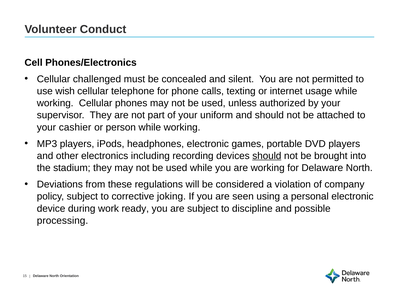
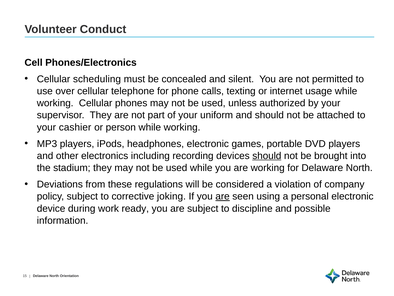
challenged: challenged -> scheduling (97, 79)
wish: wish -> over (65, 91)
are underline: none -> present (223, 196)
processing: processing -> information (63, 220)
